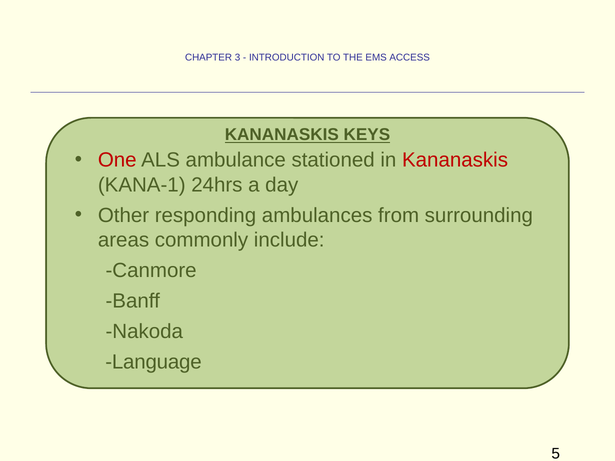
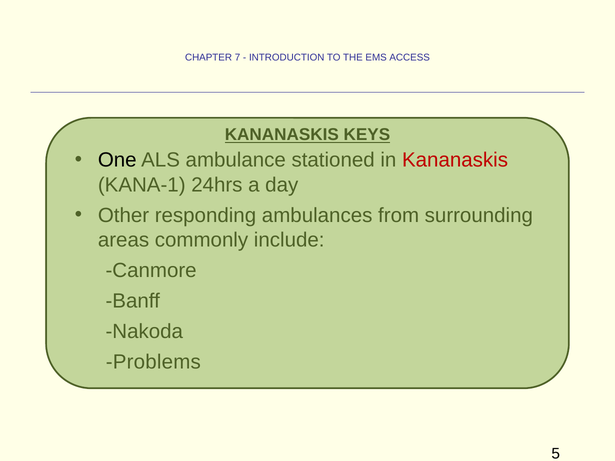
3: 3 -> 7 (237, 58)
One colour: red -> black (117, 160)
Language: Language -> Problems (153, 362)
